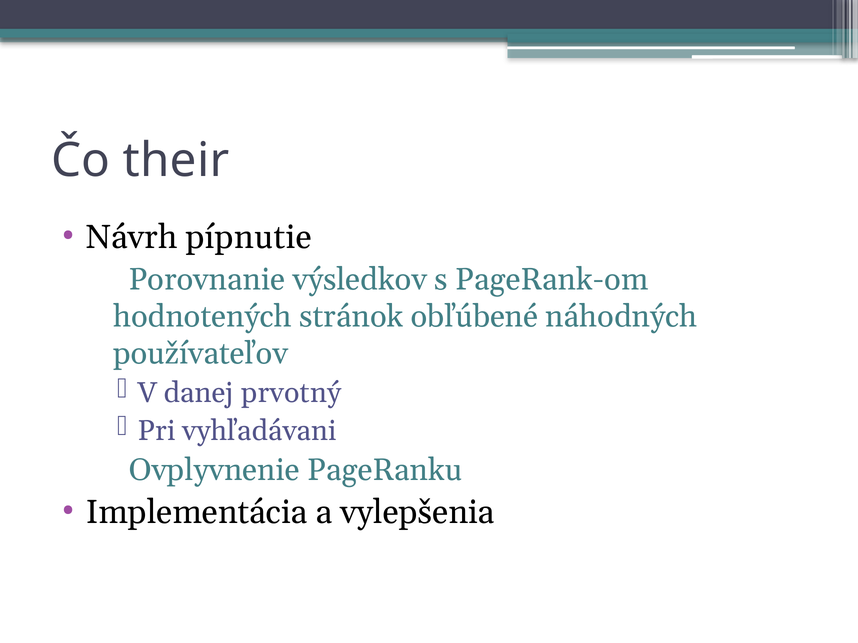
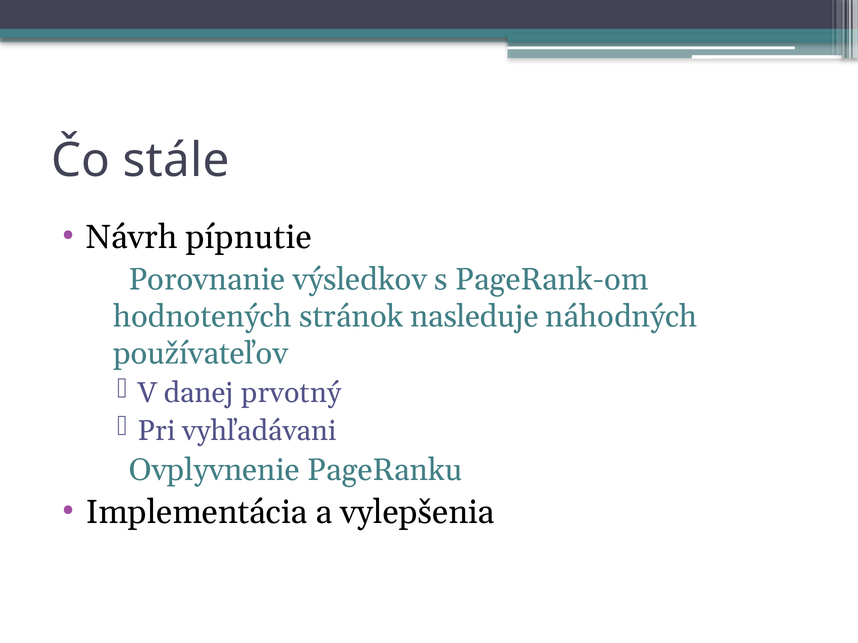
their: their -> stále (176, 161)
obľúbené: obľúbené -> nasleduje (475, 317)
